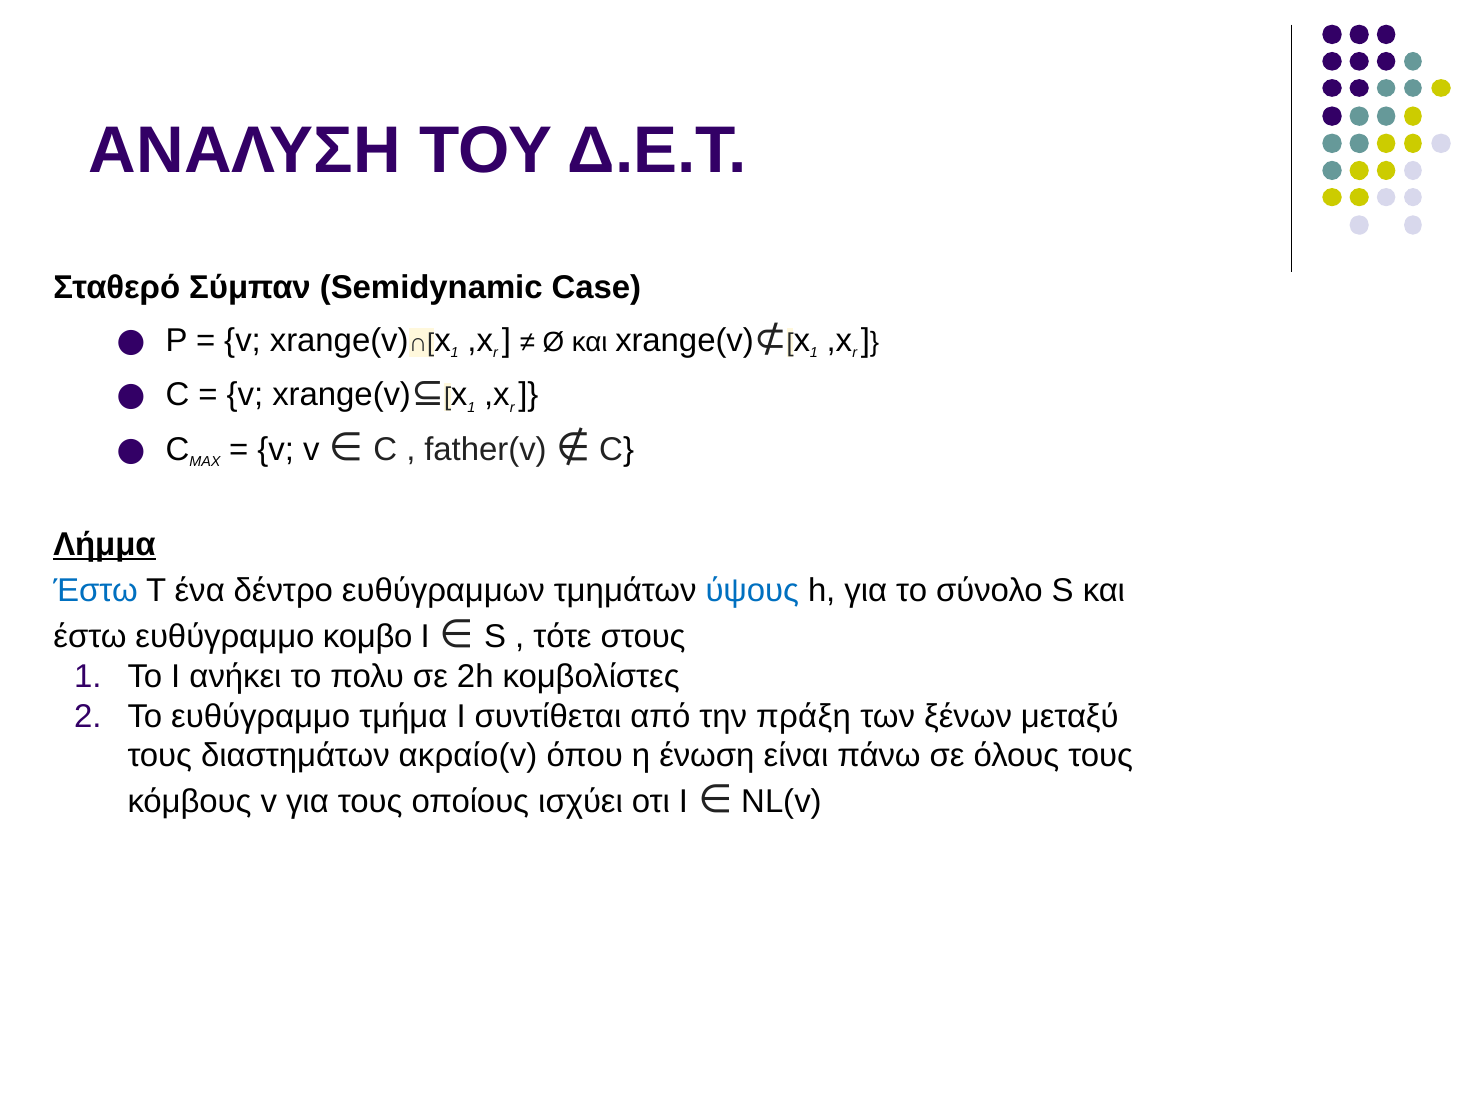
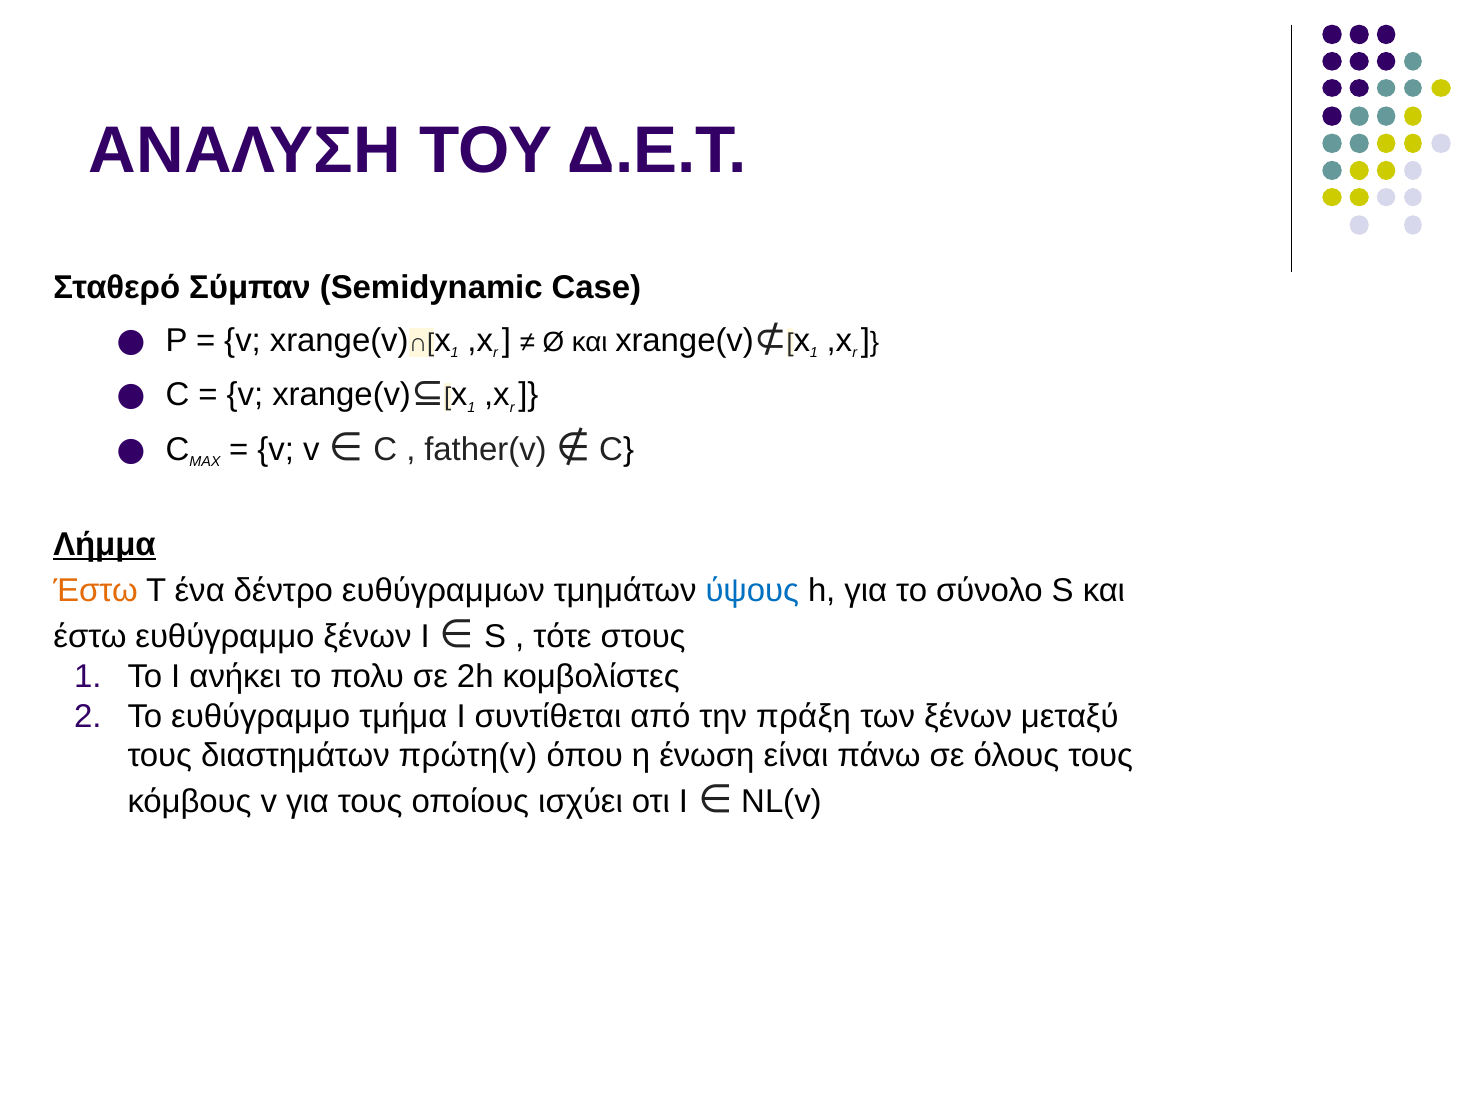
Έστω colour: blue -> orange (96, 591)
ευθύγραμμο κομβο: κομβο -> ξένων (367, 636)
ακραίο(v: ακραίο(v -> πρώτη(v (468, 756)
